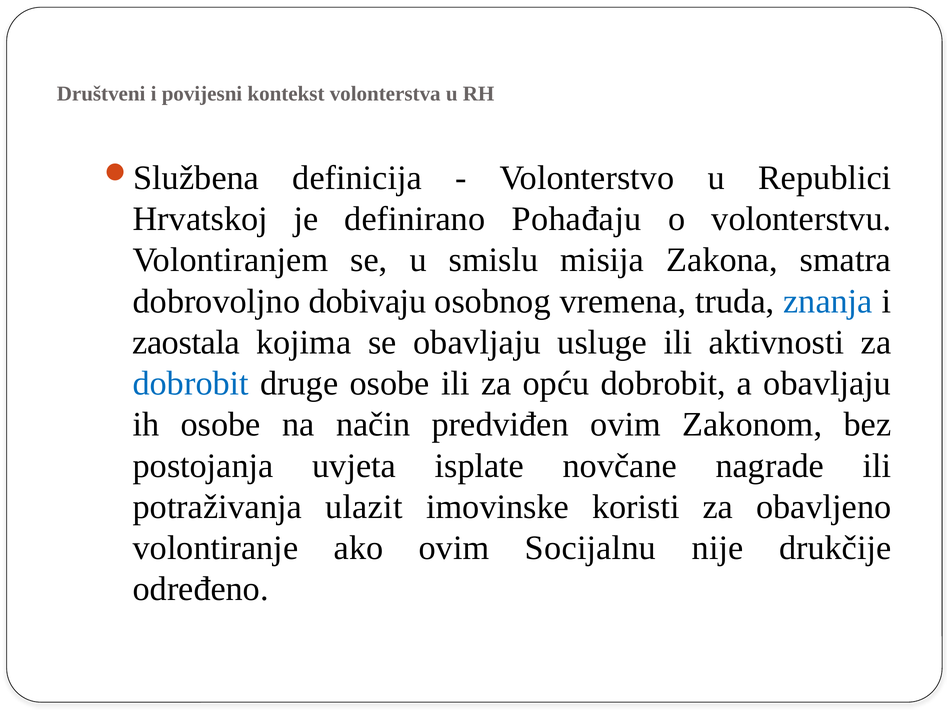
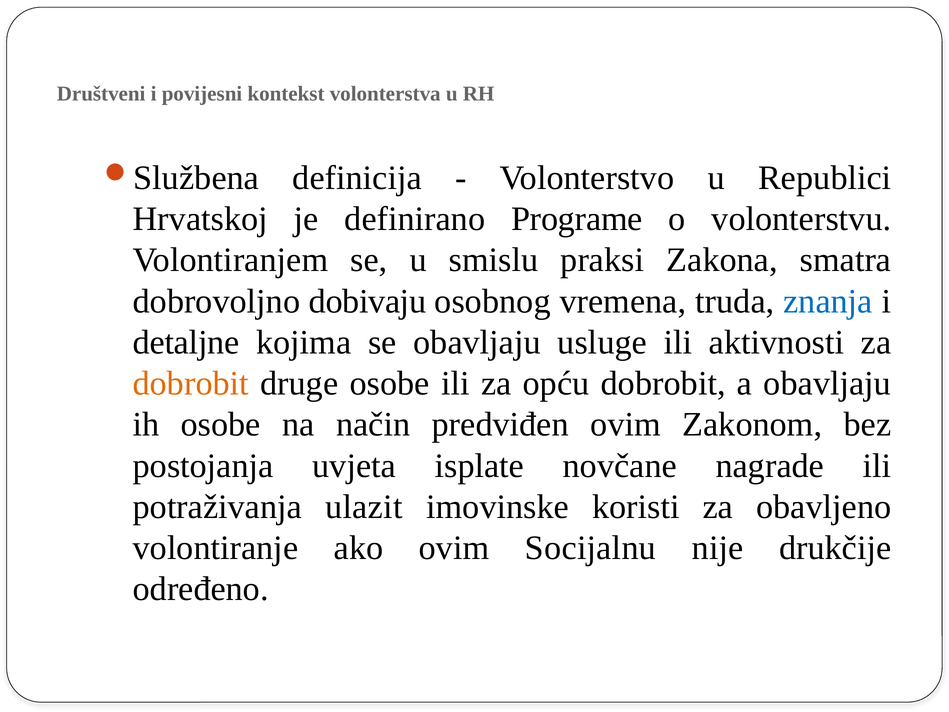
Pohađaju: Pohađaju -> Programe (577, 219)
misija: misija -> praksi (602, 260)
zaostala: zaostala -> detaljne (186, 342)
dobrobit colour: blue -> orange (191, 383)
